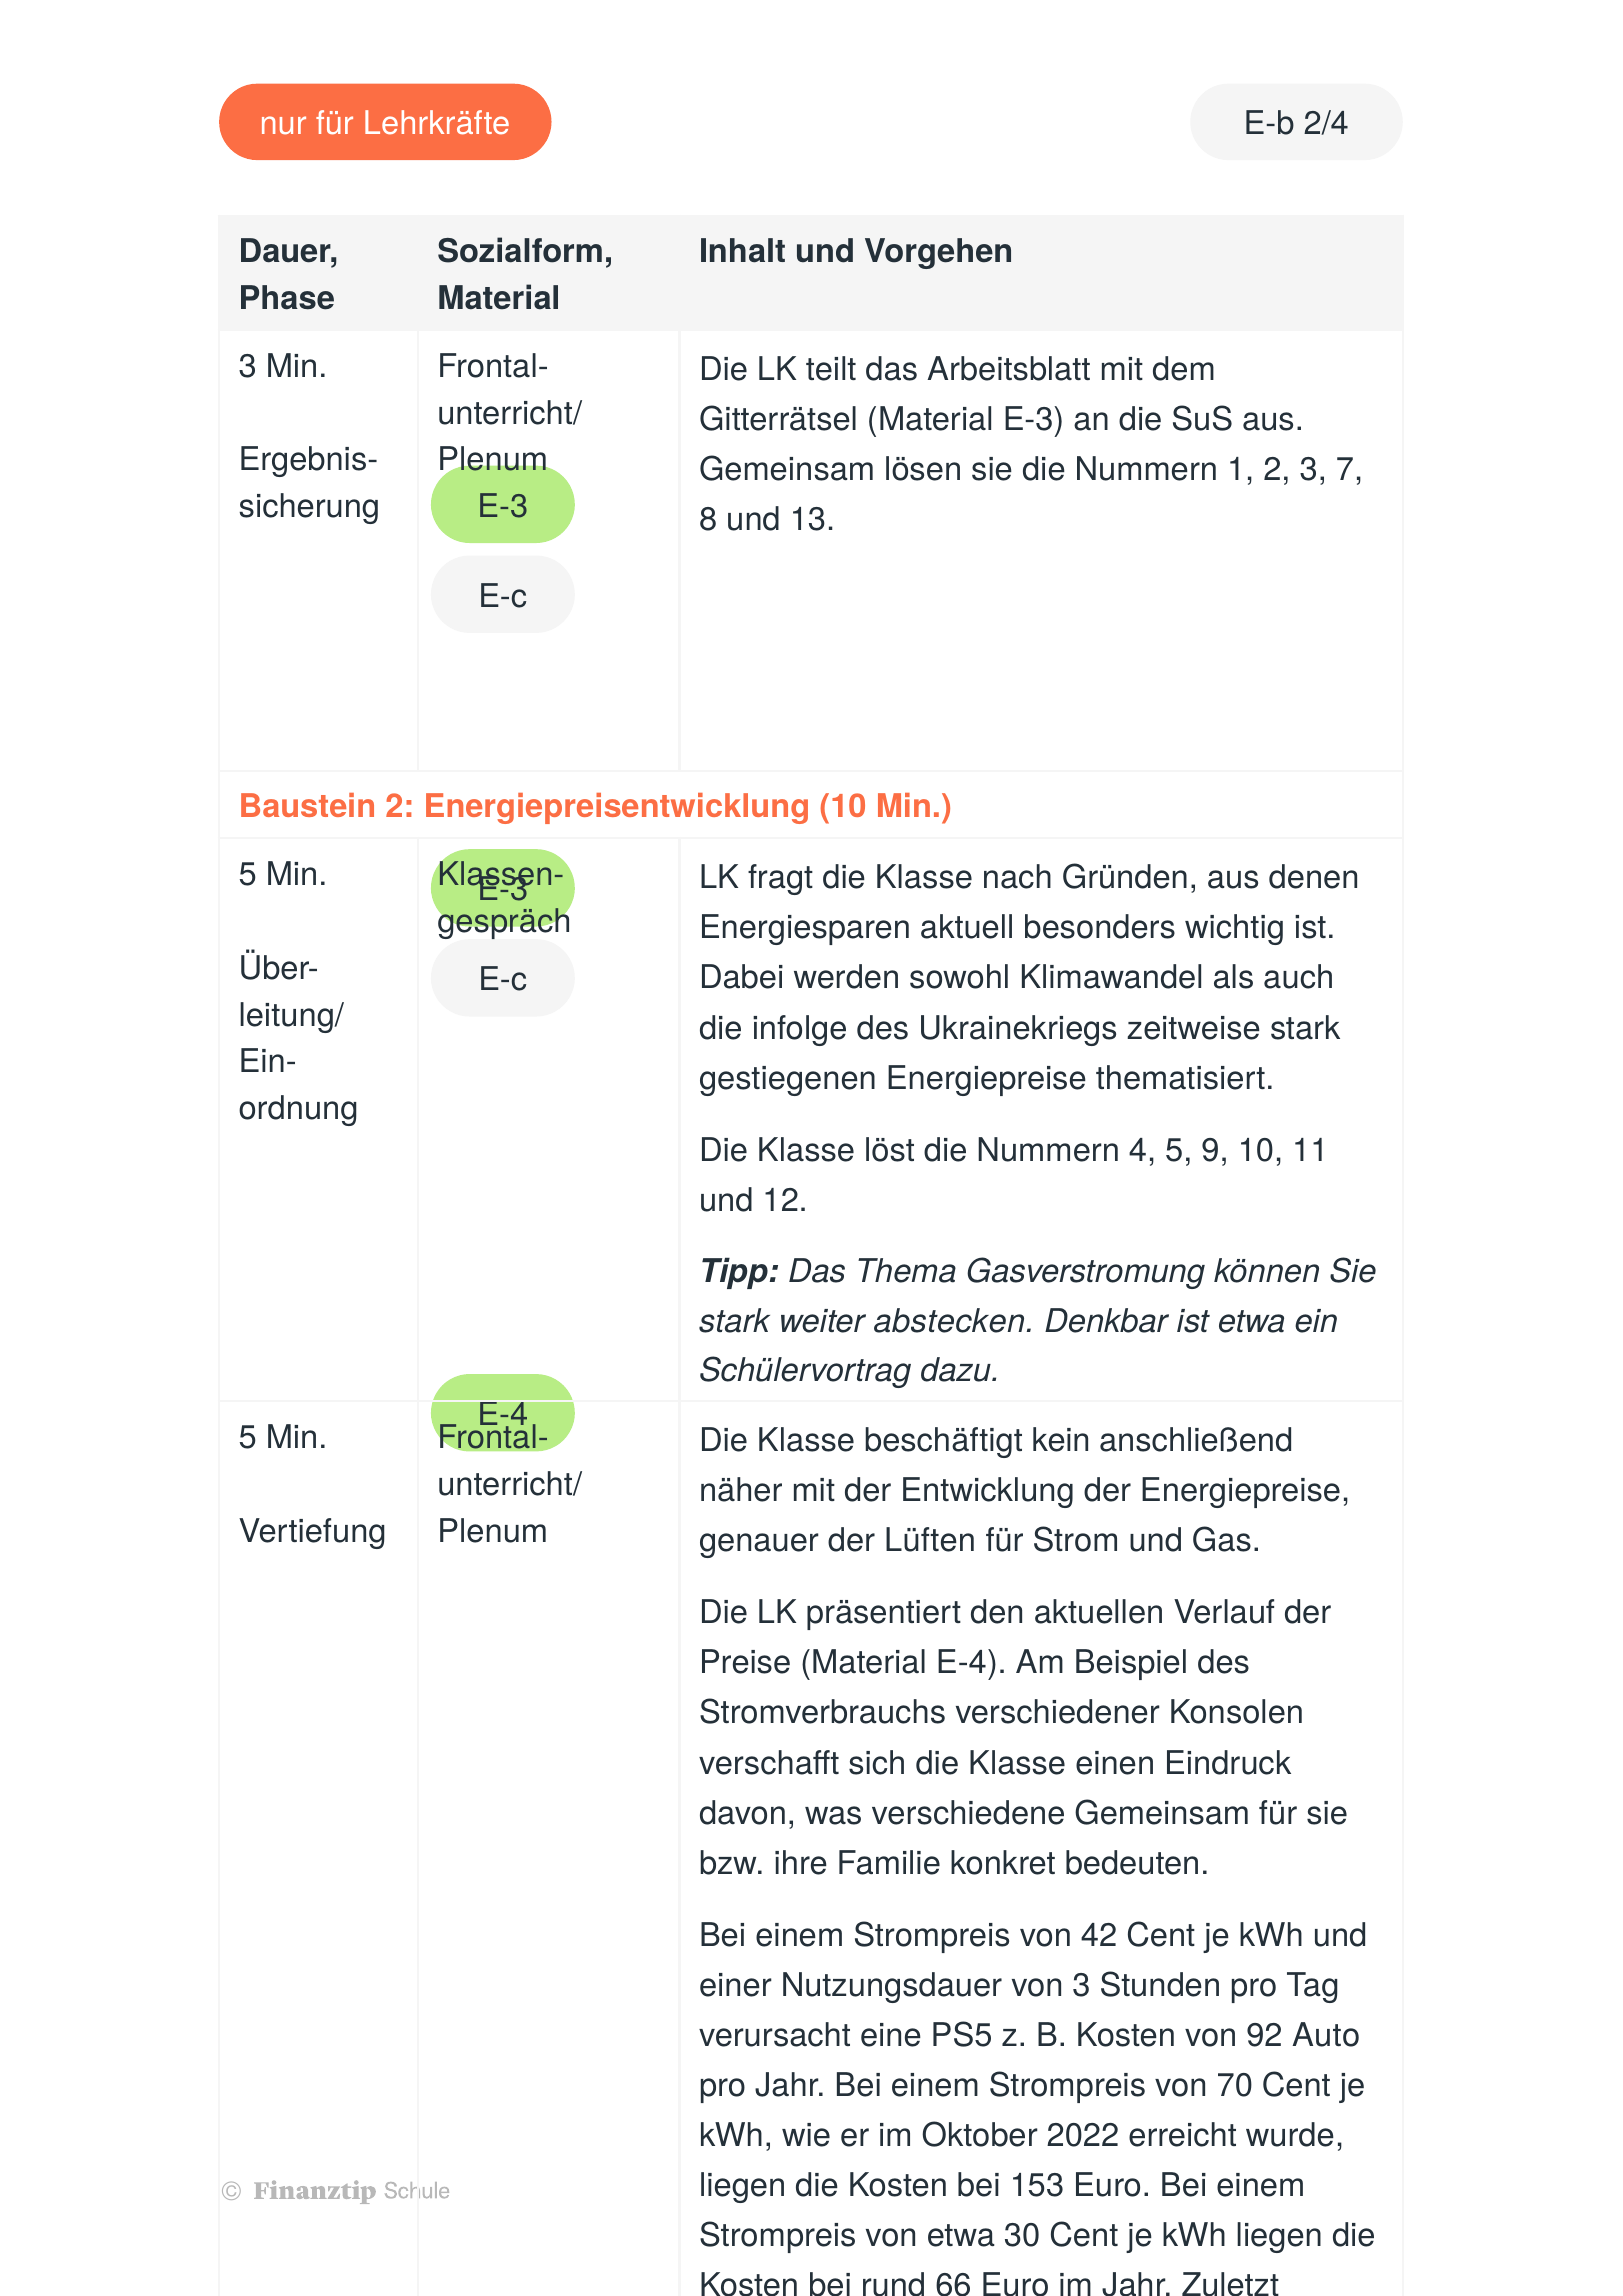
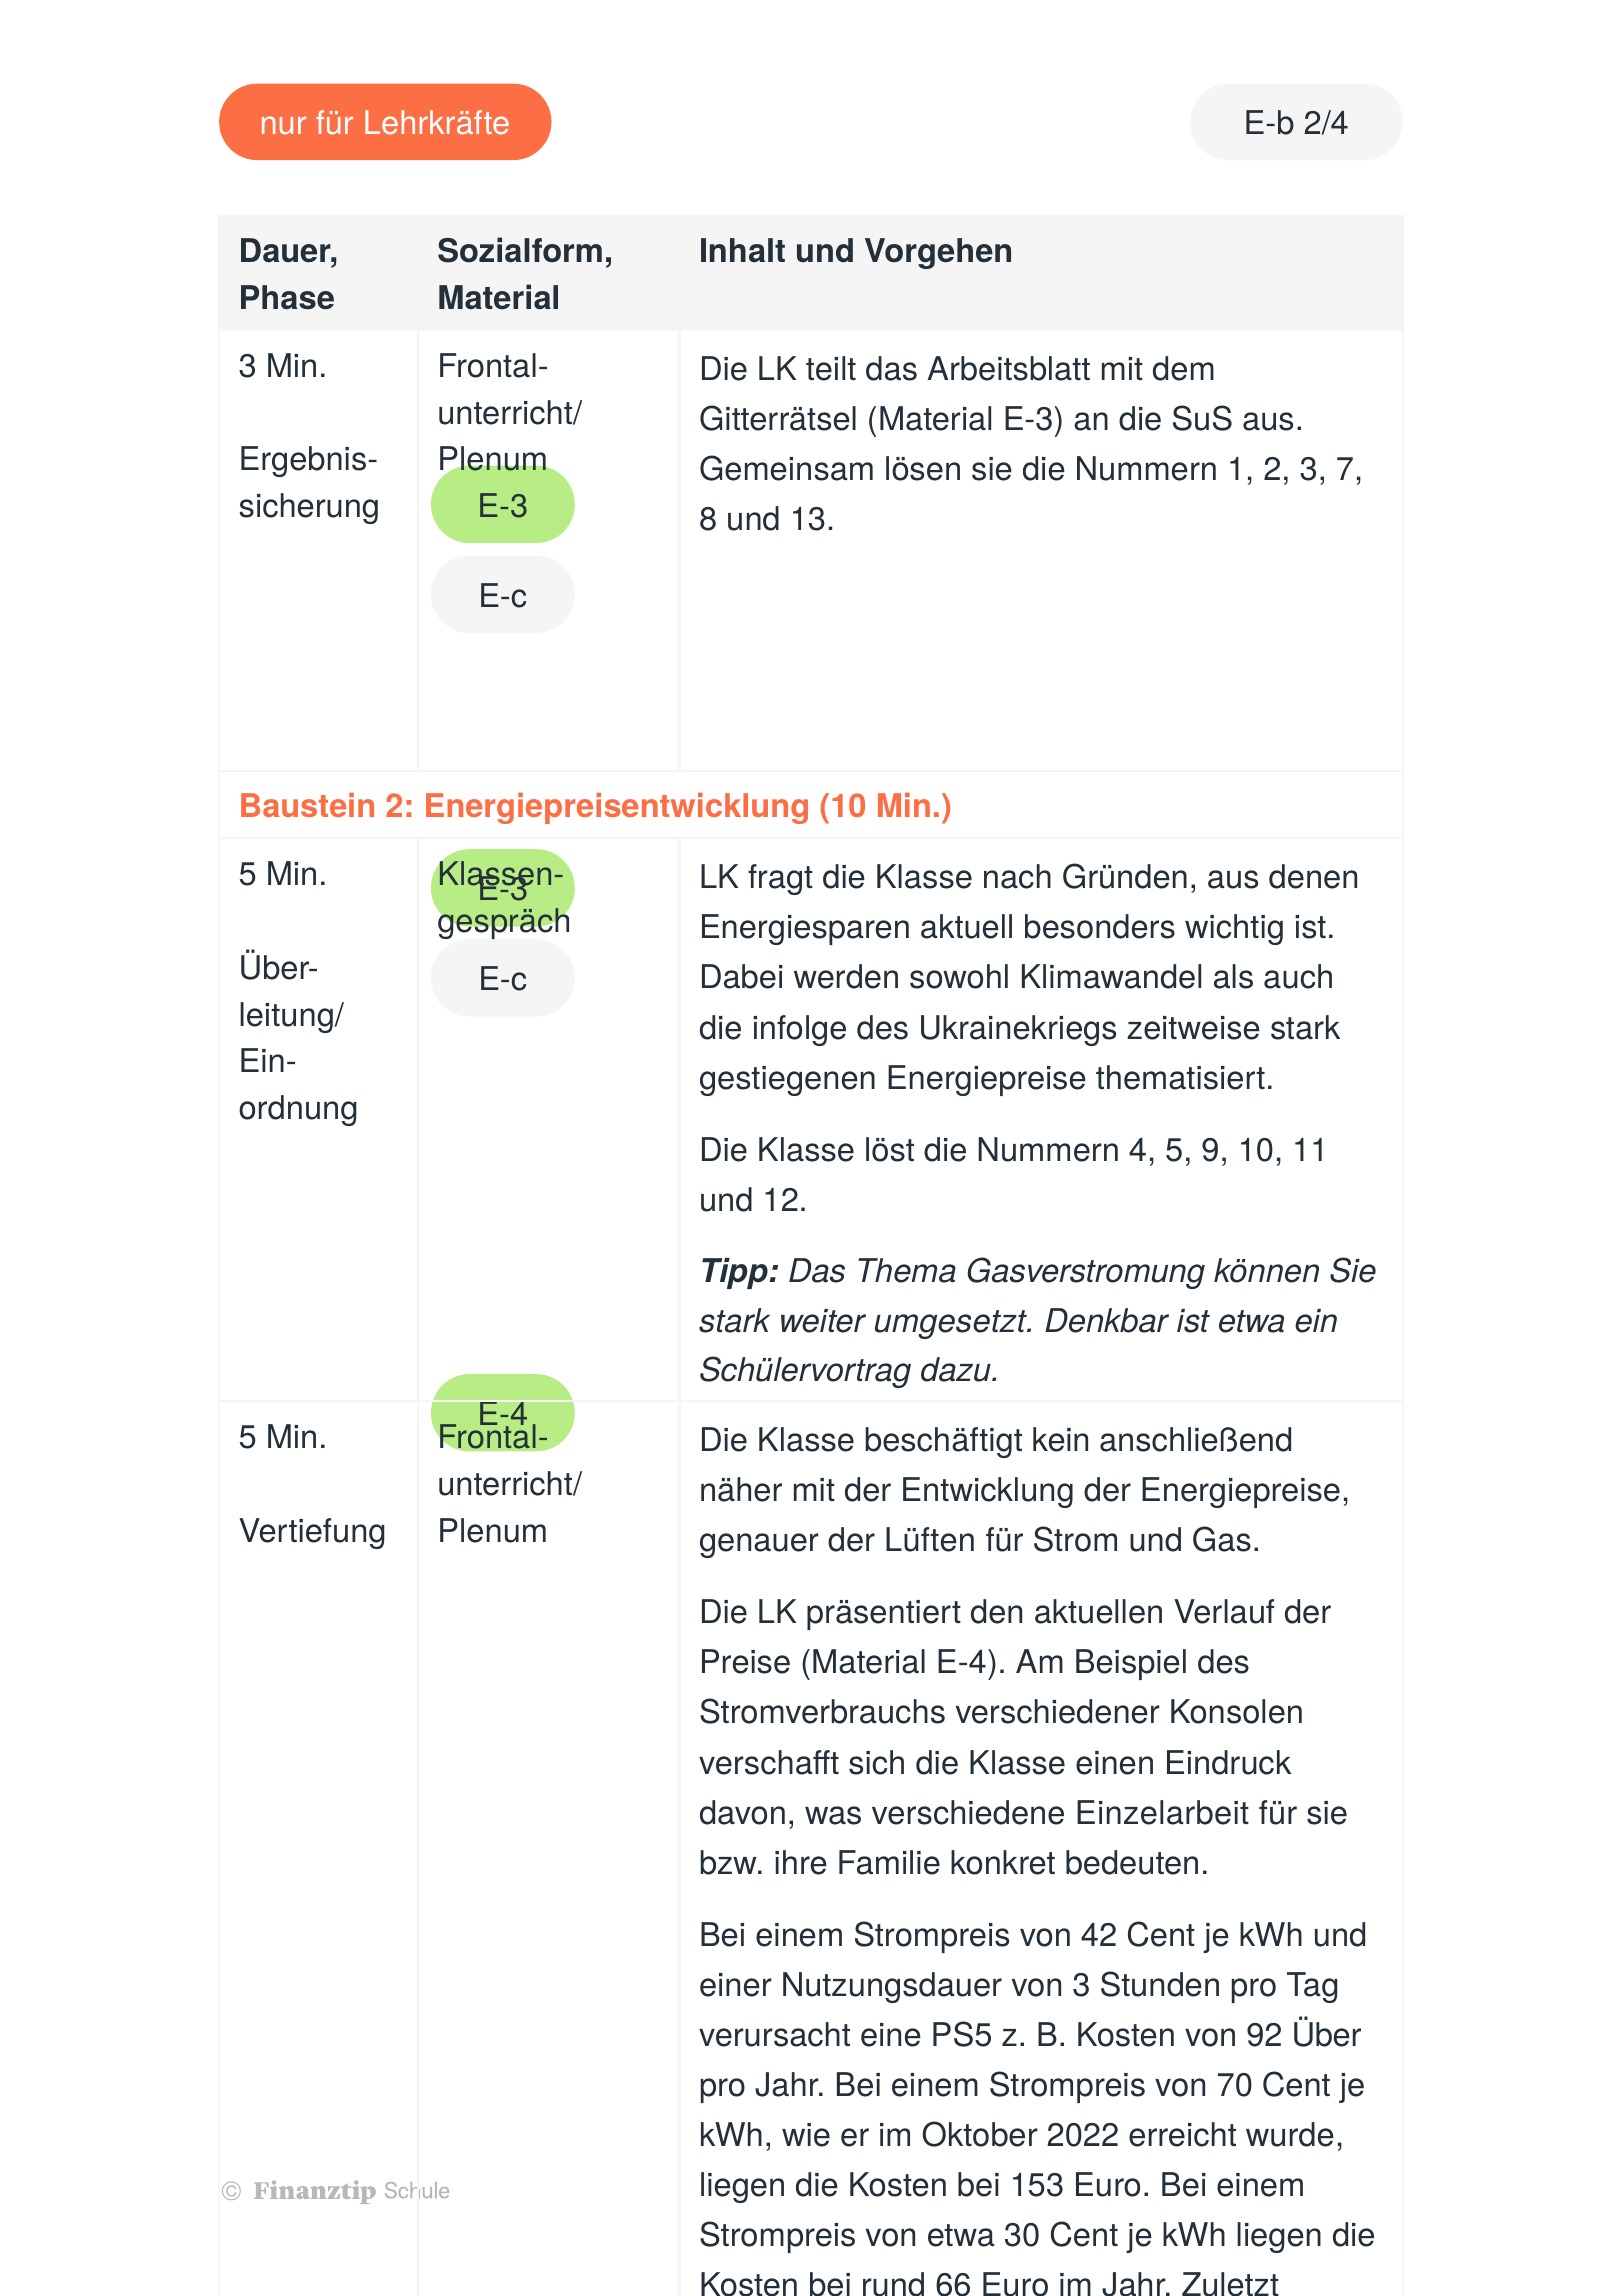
abstecken: abstecken -> umgesetzt (954, 1321)
verschiedene Gemeinsam: Gemeinsam -> Einzelarbeit (1162, 1813)
Auto: Auto -> Über (1326, 2035)
